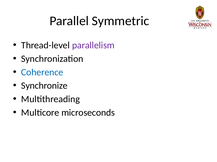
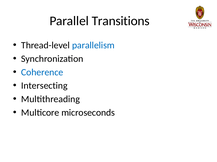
Symmetric: Symmetric -> Transitions (121, 21)
parallelism colour: purple -> blue (93, 46)
Synchronize: Synchronize -> Intersecting (44, 86)
